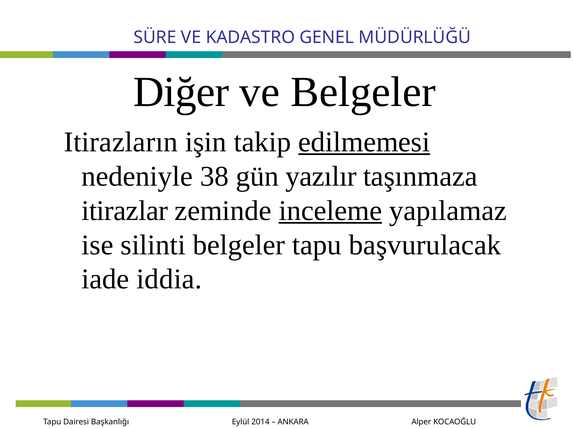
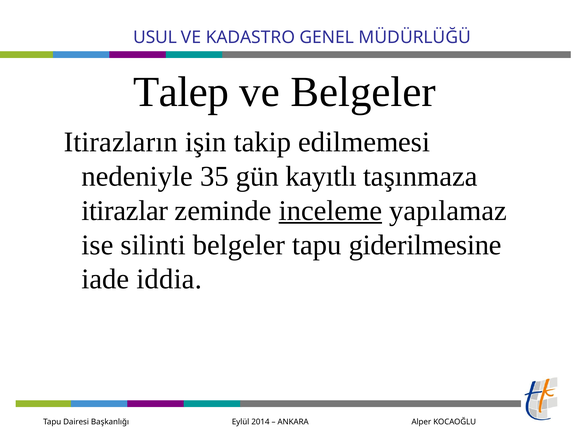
SÜRE: SÜRE -> USUL (155, 38)
Diğer: Diğer -> Talep (181, 92)
edilmemesi underline: present -> none (364, 142)
38: 38 -> 35 (214, 177)
yazılır: yazılır -> kayıtlı (321, 177)
başvurulacak: başvurulacak -> giderilmesine (425, 245)
